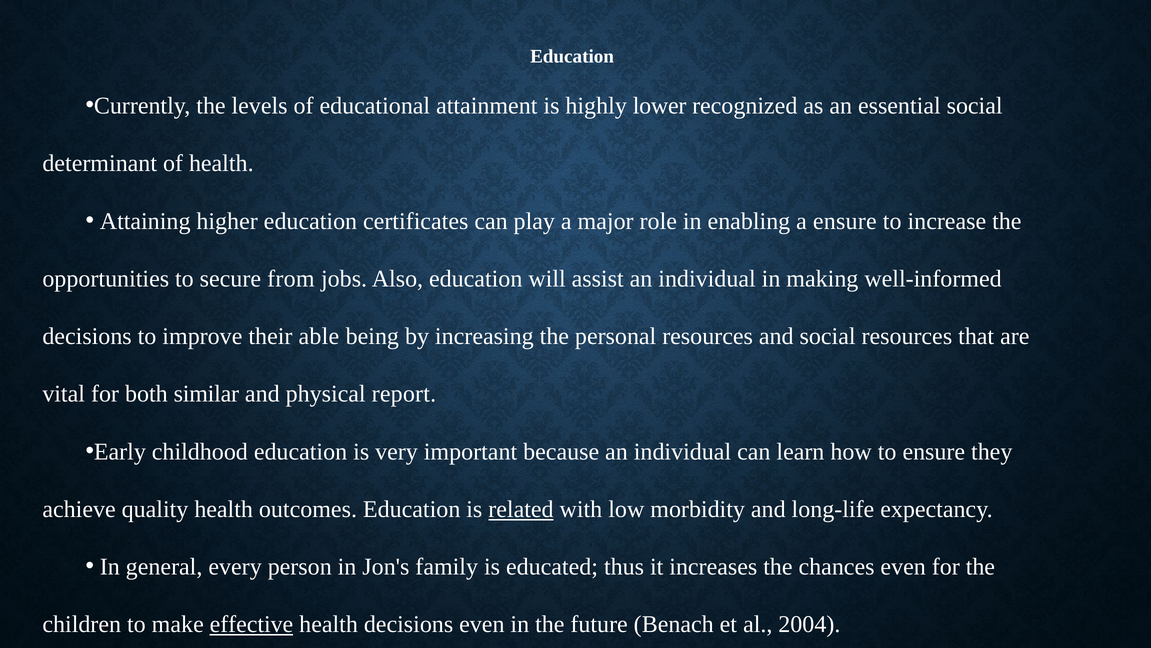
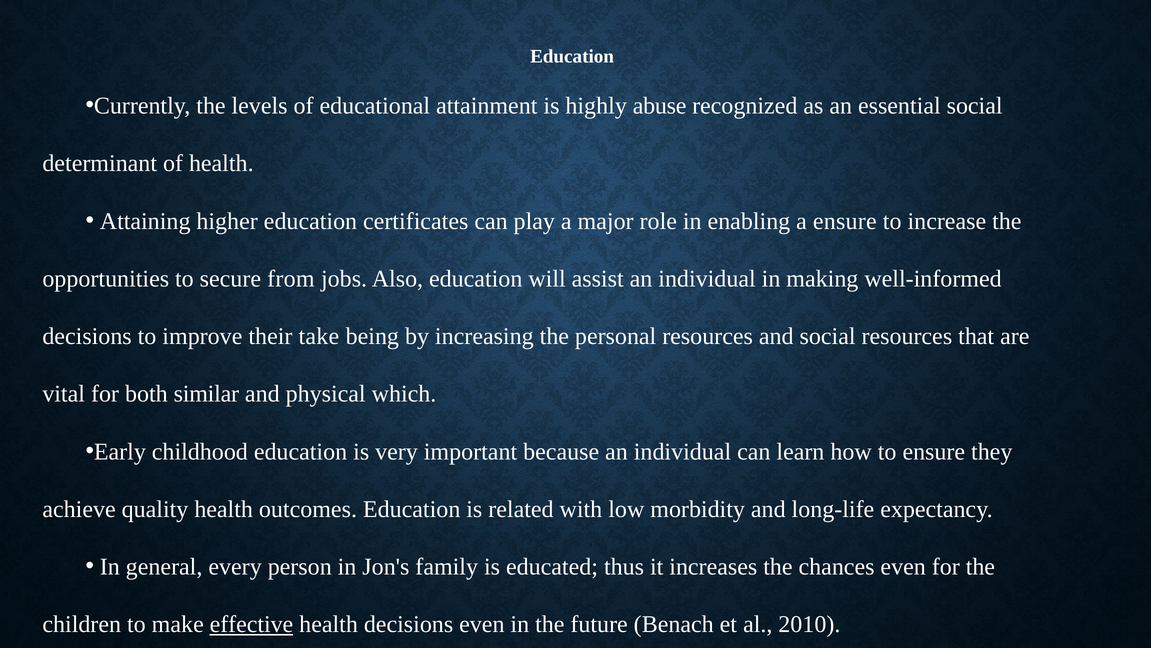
lower: lower -> abuse (660, 106)
able: able -> take (319, 336)
physical report: report -> which (404, 394)
related underline: present -> none (521, 509)
2004: 2004 -> 2010 (809, 624)
